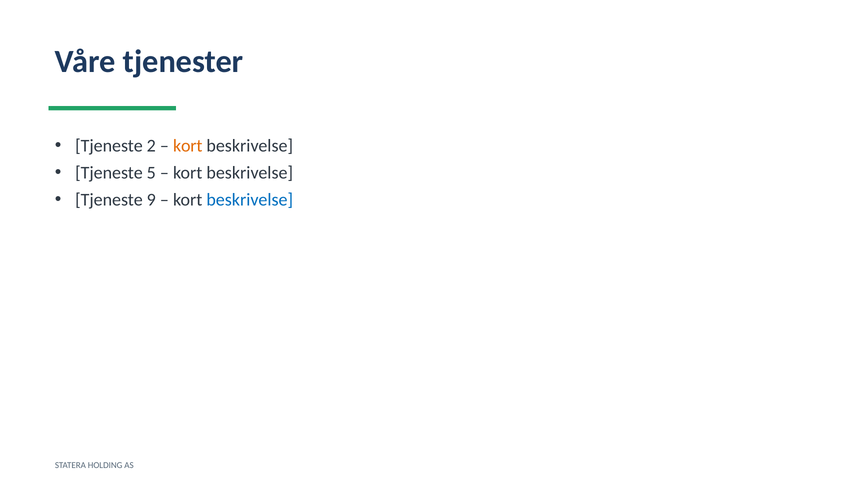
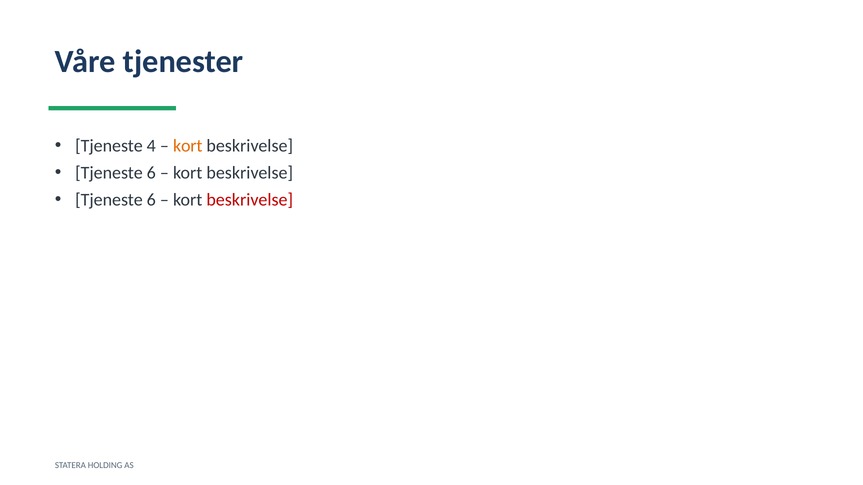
2: 2 -> 4 (151, 146)
5: 5 -> 6 (151, 173)
9: 9 -> 6 (151, 200)
beskrivelse colour: blue -> red (250, 200)
